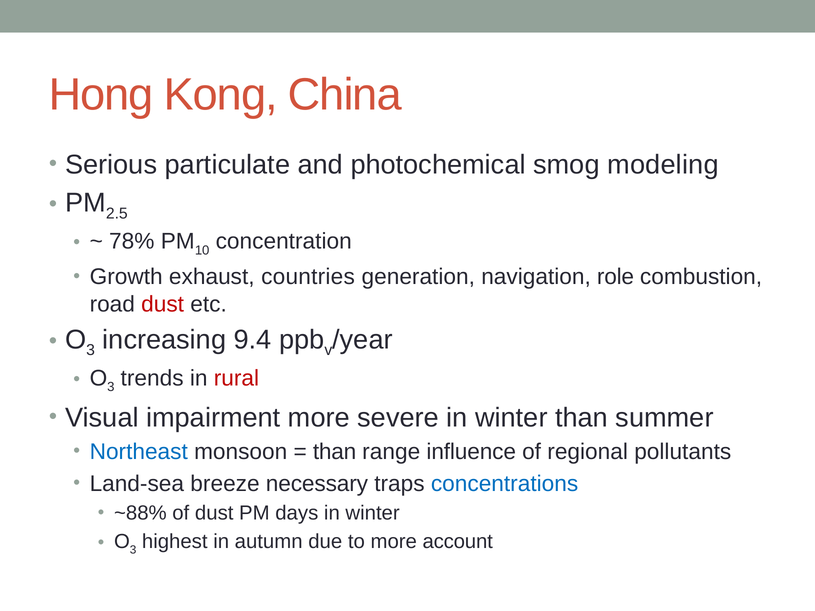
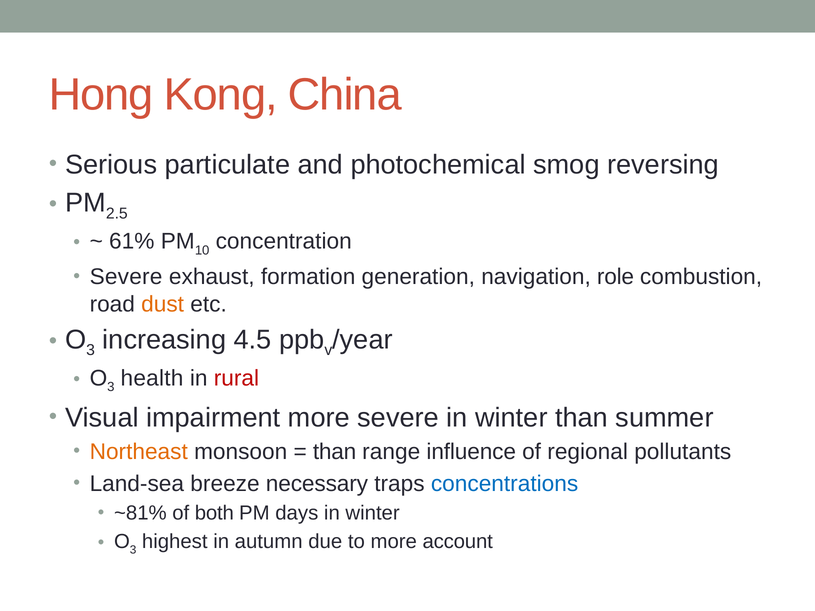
modeling: modeling -> reversing (663, 165)
78%: 78% -> 61% (132, 242)
Growth: Growth -> Severe (126, 277)
countries: countries -> formation (308, 277)
dust colour: red -> orange (163, 304)
9.4: 9.4 -> 4.5 (253, 340)
trends: trends -> health (152, 378)
Northeast colour: blue -> orange (139, 452)
~88%: ~88% -> ~81% (140, 513)
of dust: dust -> both (214, 513)
